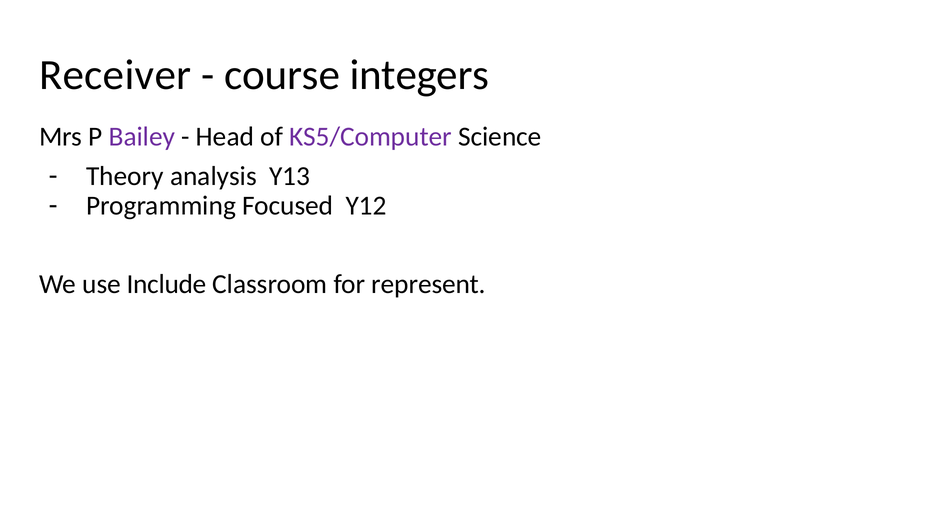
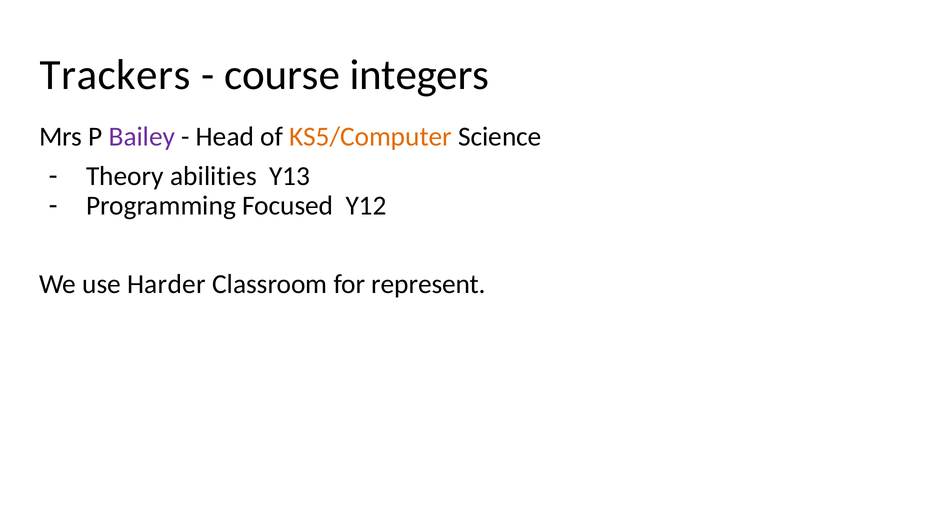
Receiver: Receiver -> Trackers (115, 75)
KS5/Computer colour: purple -> orange (371, 137)
analysis: analysis -> abilities (213, 176)
Include: Include -> Harder (166, 284)
